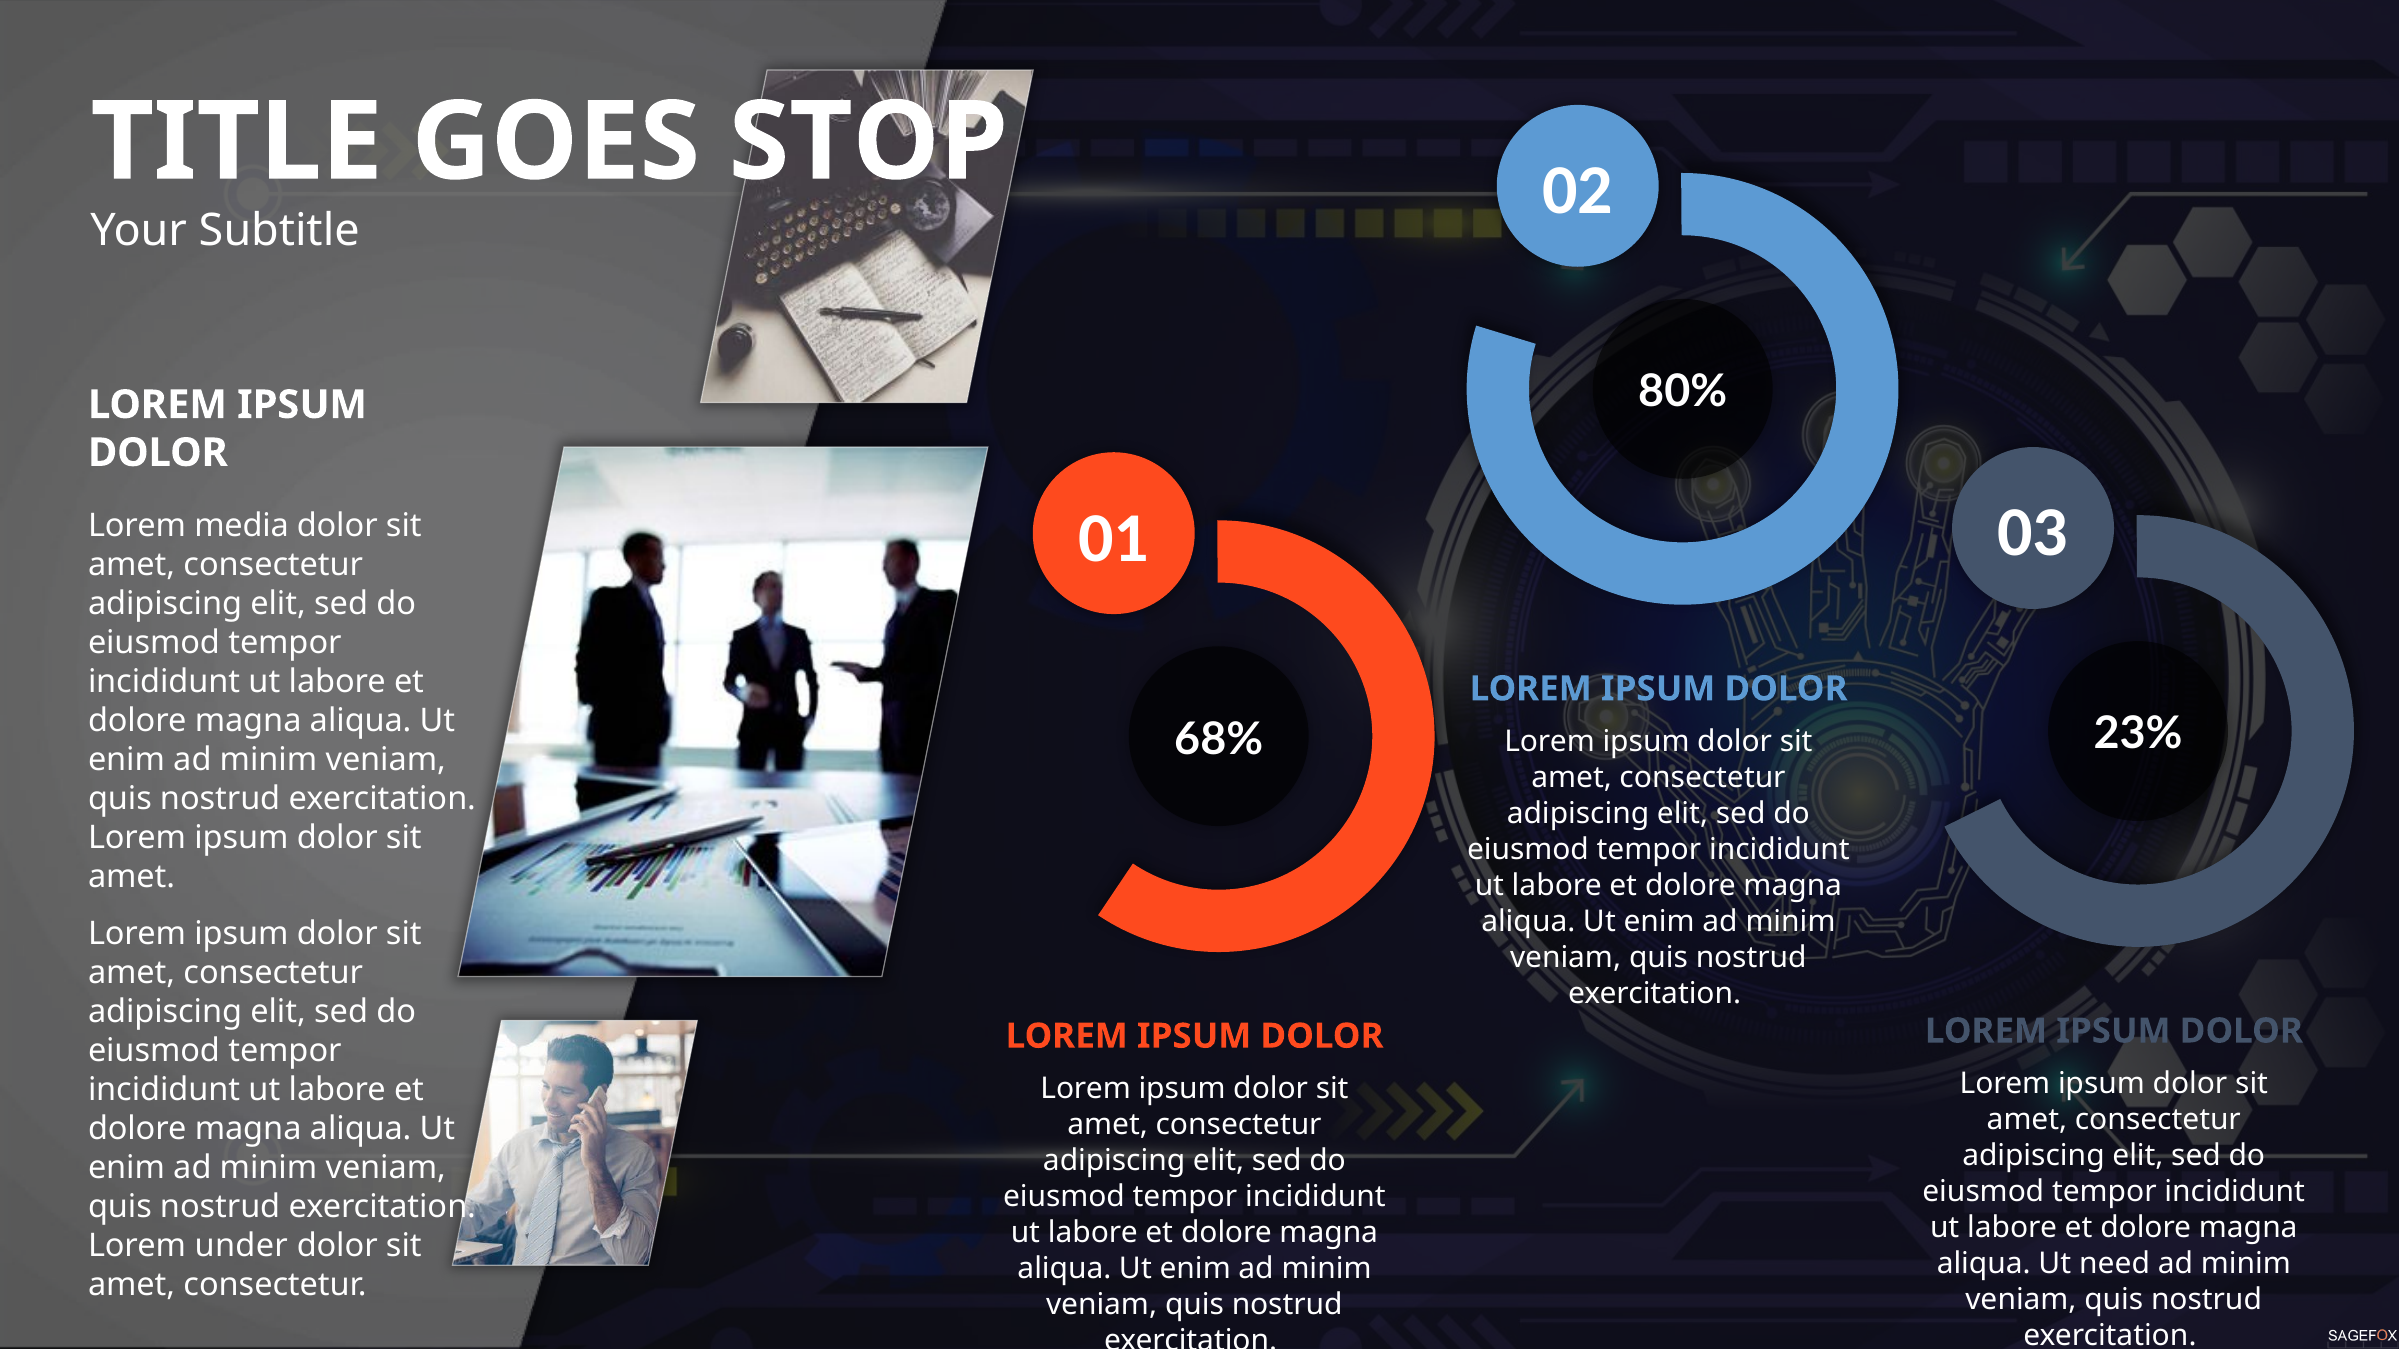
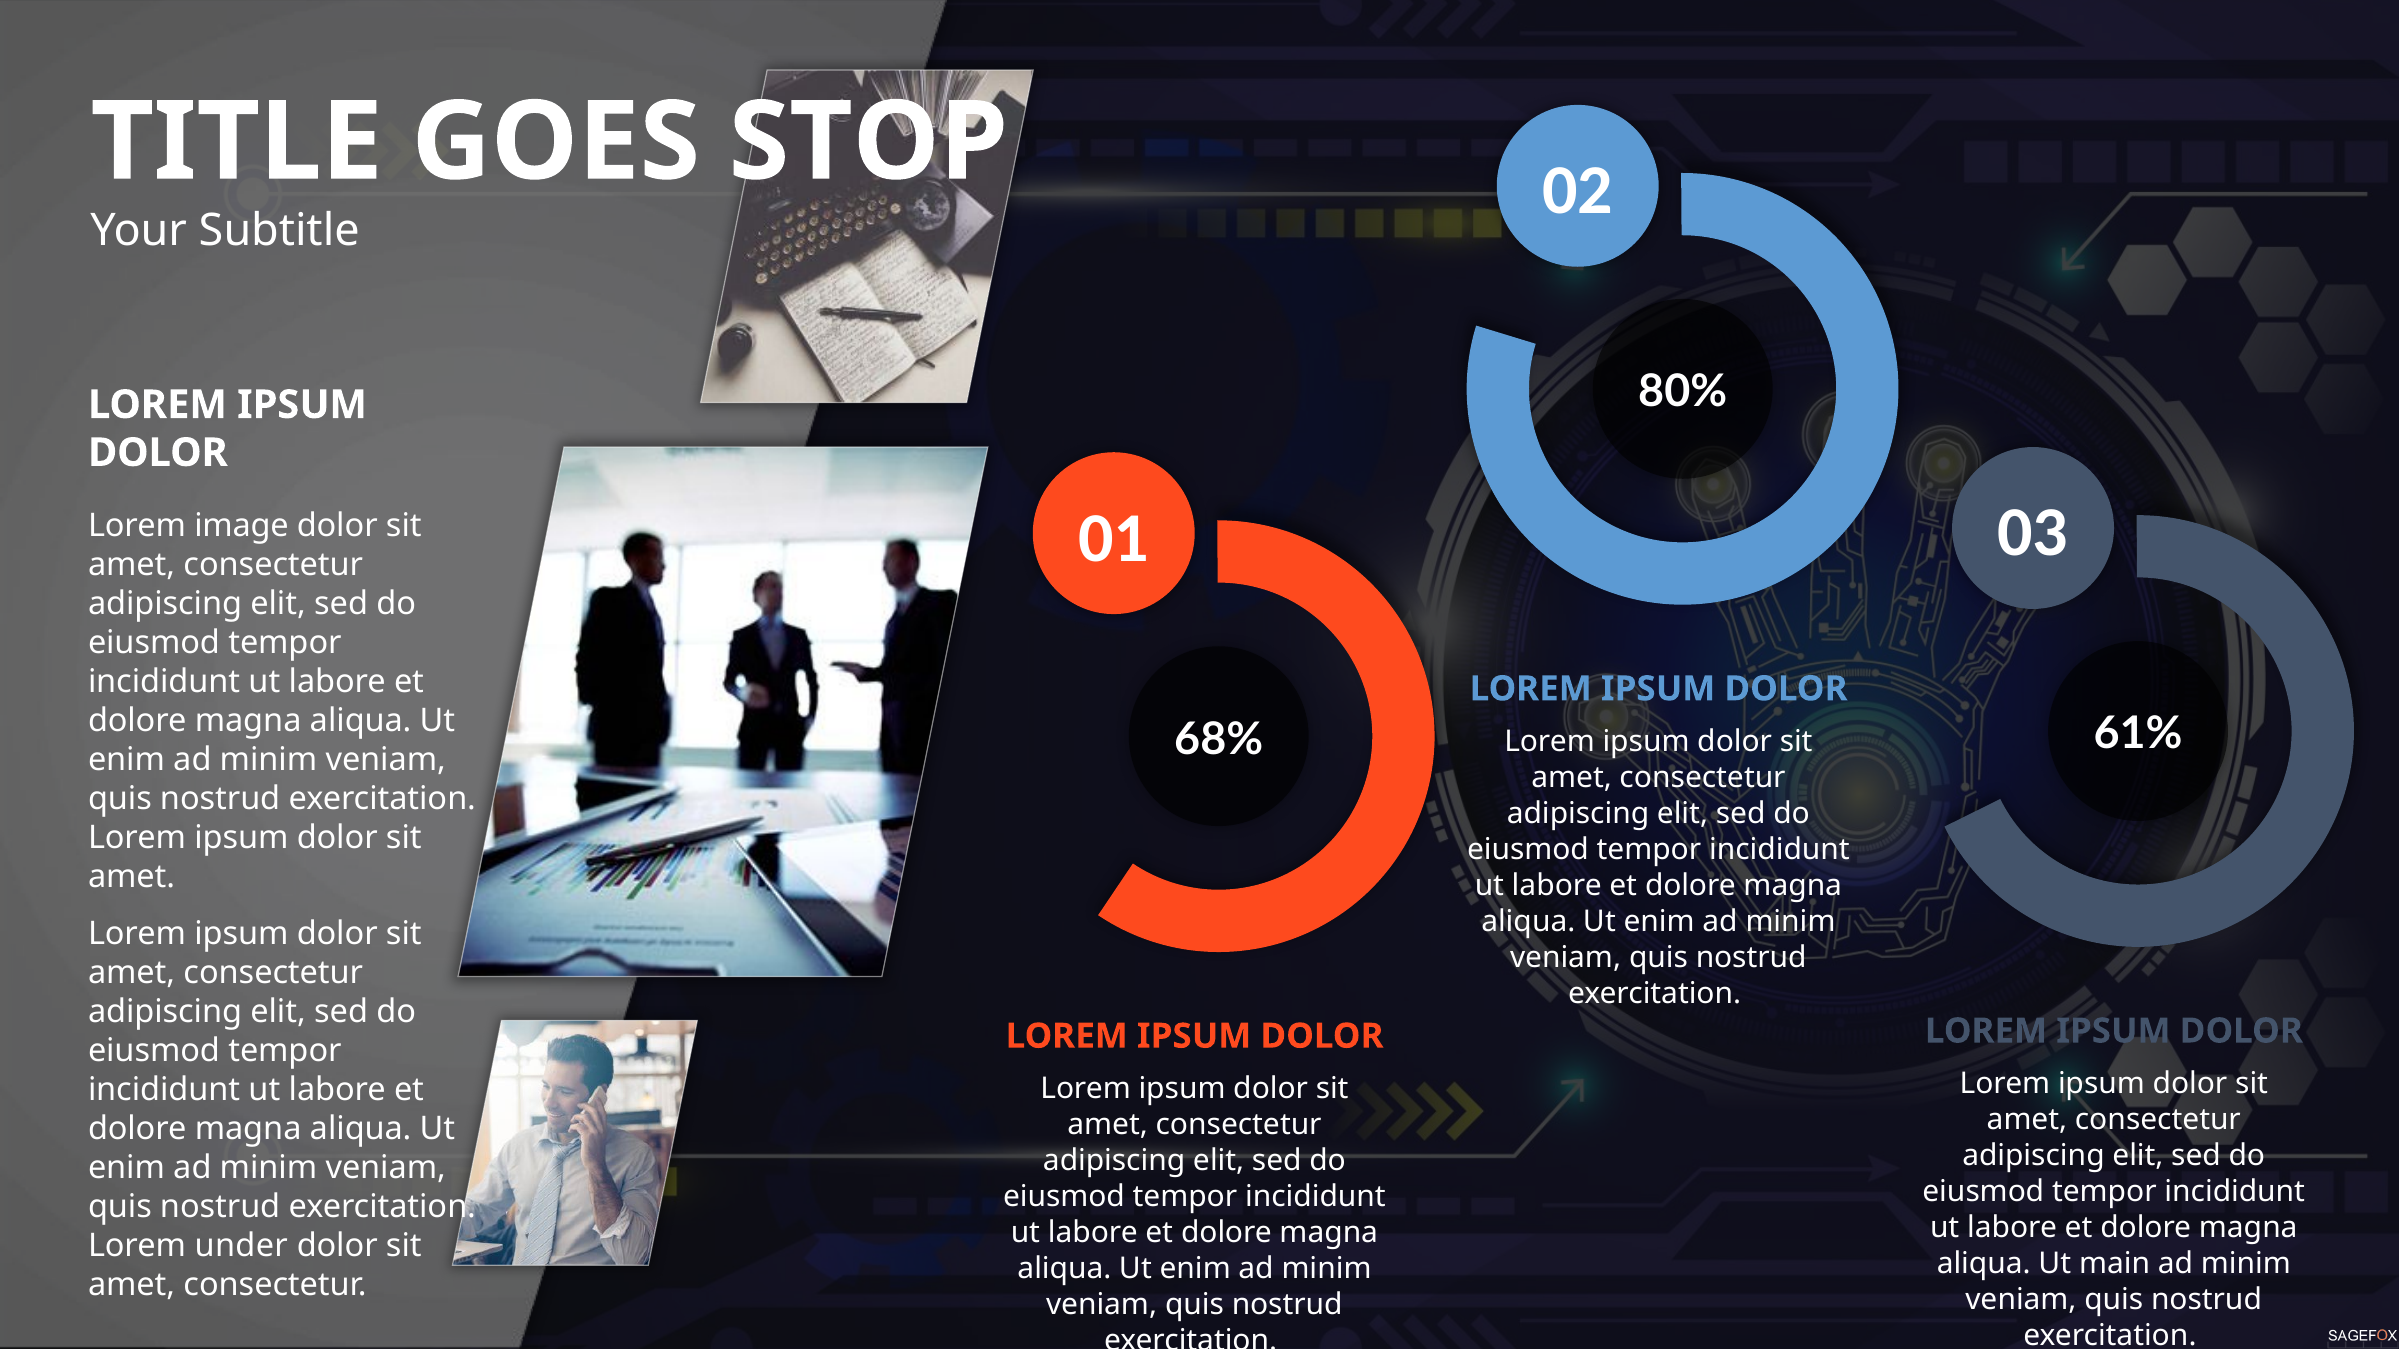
media: media -> image (242, 526)
23%: 23% -> 61% (2138, 734)
need: need -> main (2115, 1264)
